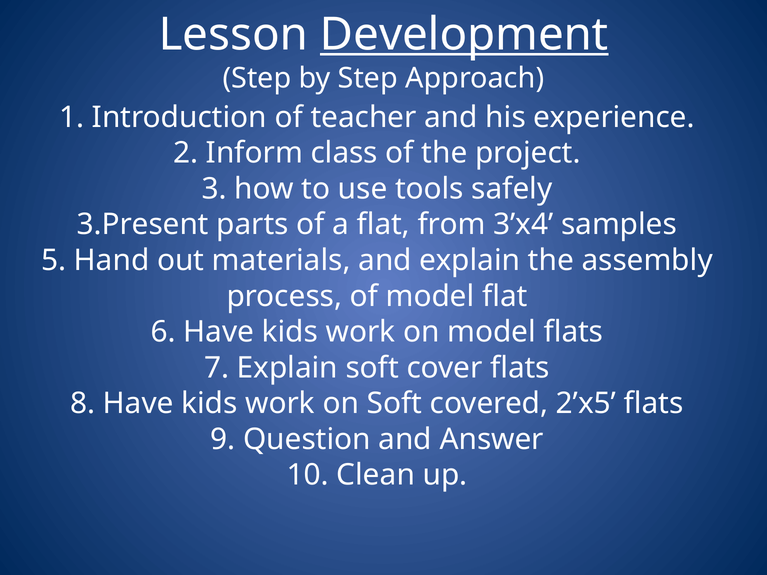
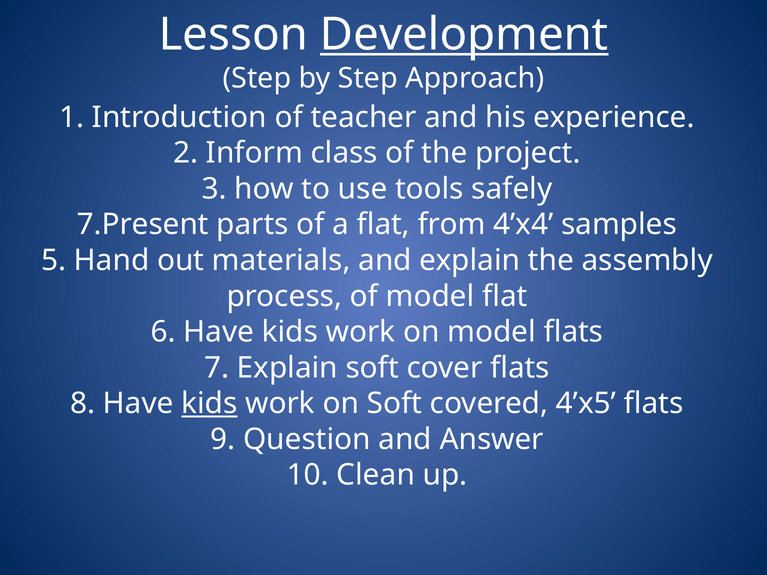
3.Present: 3.Present -> 7.Present (143, 225)
3’x4: 3’x4 -> 4’x4 (523, 225)
kids underline: none -> present (209, 404)
2’x5: 2’x5 -> 4’x5 (586, 404)
